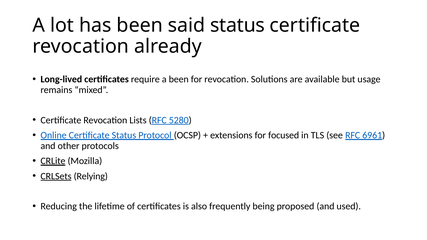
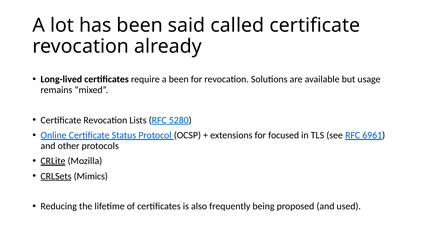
said status: status -> called (237, 25)
Relying: Relying -> Mimics (91, 176)
